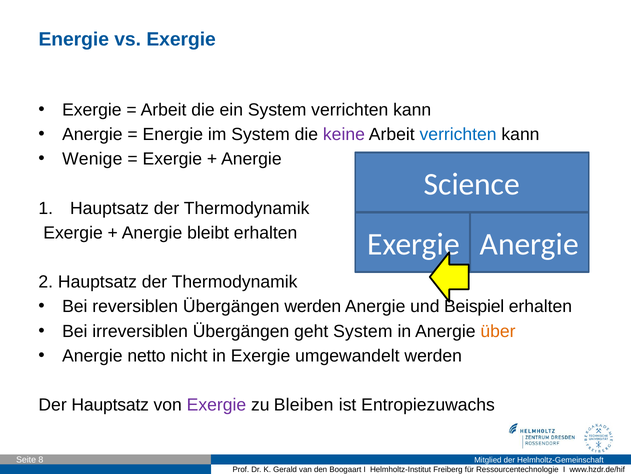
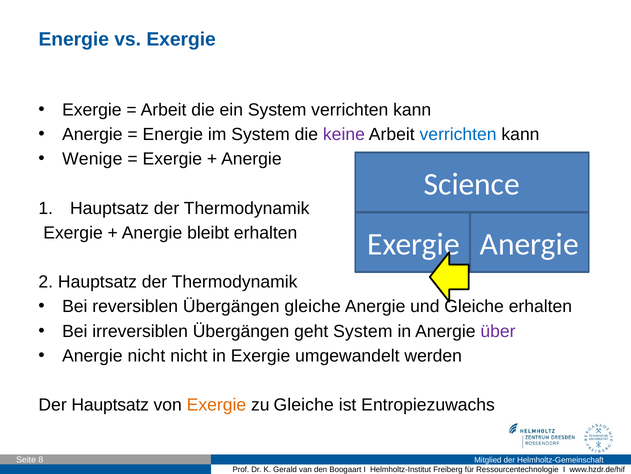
Übergängen werden: werden -> gleiche (313, 306)
und Beispiel: Beispiel -> Gleiche (474, 306)
über colour: orange -> purple (498, 331)
Anergie netto: netto -> nicht (146, 355)
Exergie colour: purple -> orange (216, 404)
zu Bleiben: Bleiben -> Gleiche (304, 404)
